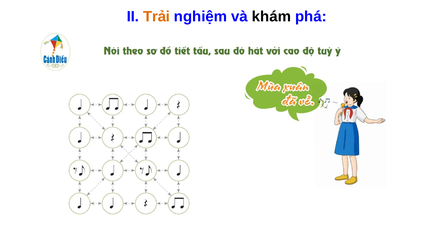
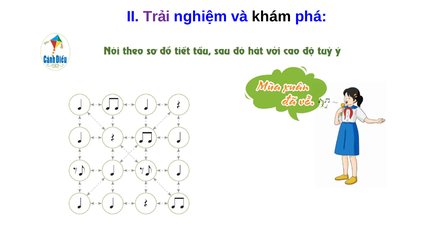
Trải colour: orange -> purple (157, 16)
